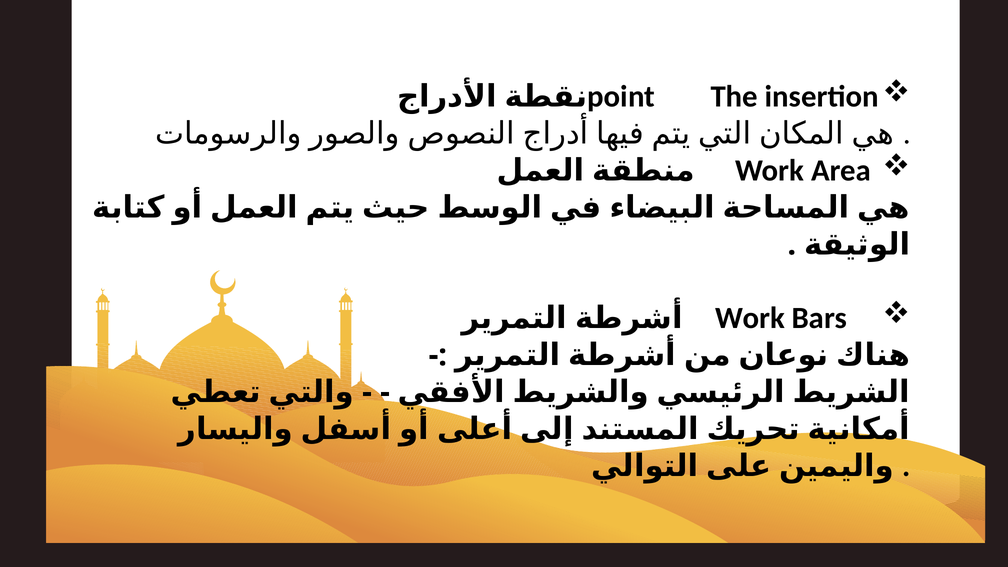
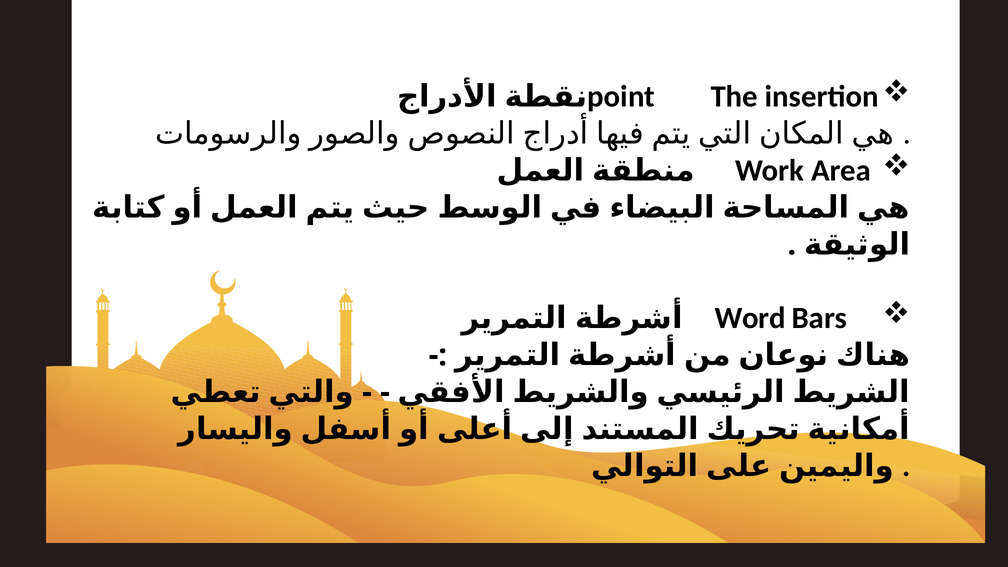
Work: Work -> Word (750, 318)
